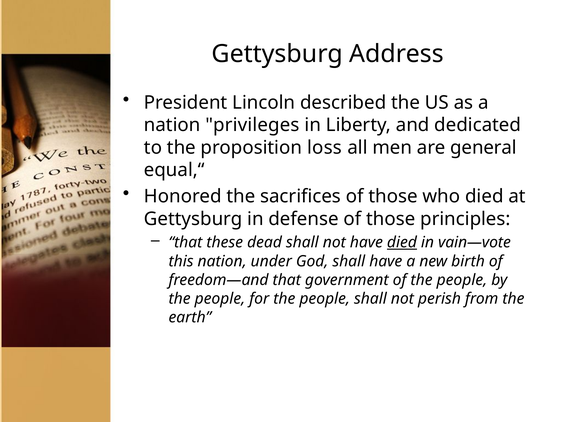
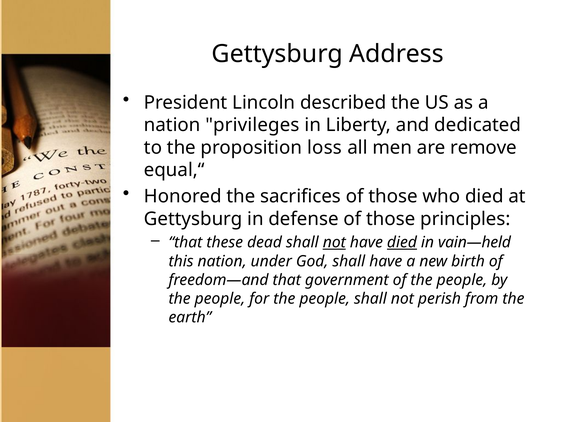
general: general -> remove (483, 147)
not underline: none -> present (334, 242)
vain—vote: vain—vote -> vain—held (475, 242)
